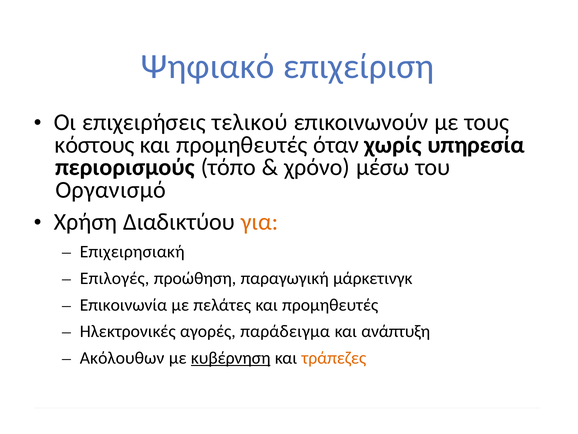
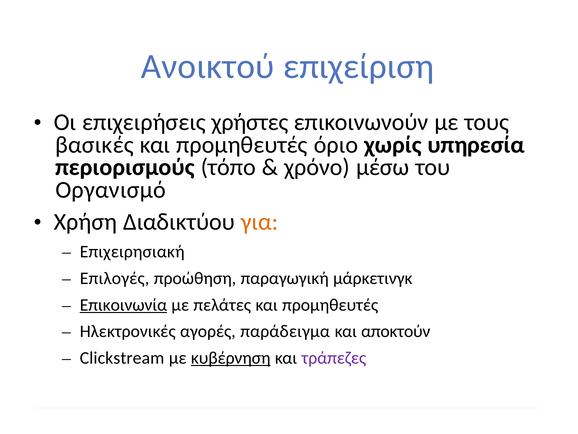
Ψηφιακό: Ψηφιακό -> Ανοικτού (208, 66)
τελικού: τελικού -> χρήστες (250, 122)
κόστους: κόστους -> βασικές (94, 145)
όταν: όταν -> όριο (336, 145)
Επικοινωνία underline: none -> present (123, 305)
ανάπτυξη: ανάπτυξη -> αποκτούν (396, 331)
Ακόλουθων: Ακόλουθων -> Clickstream (122, 357)
τράπεζες colour: orange -> purple (334, 357)
